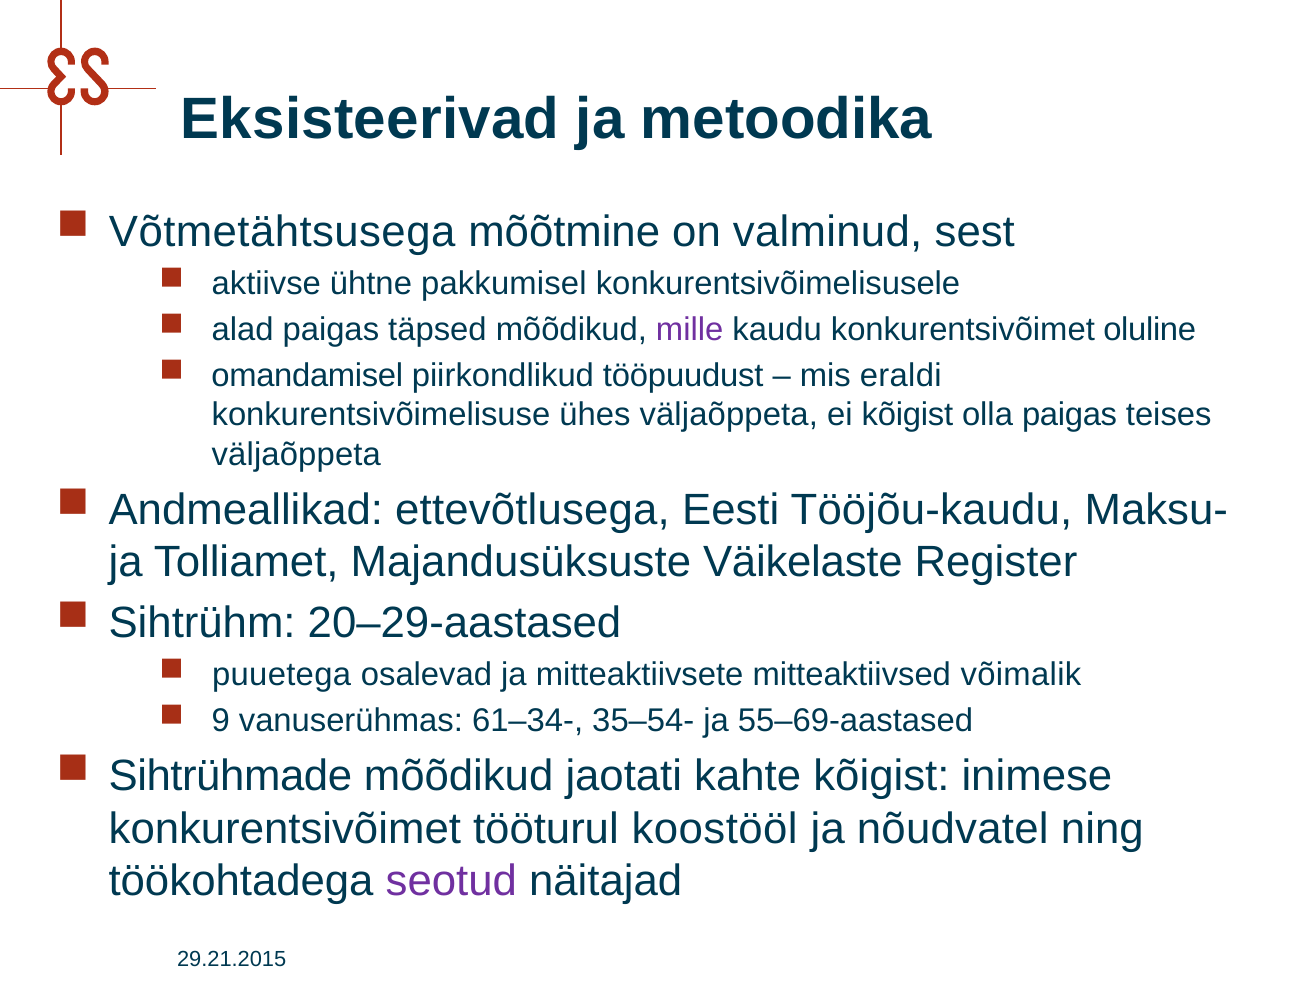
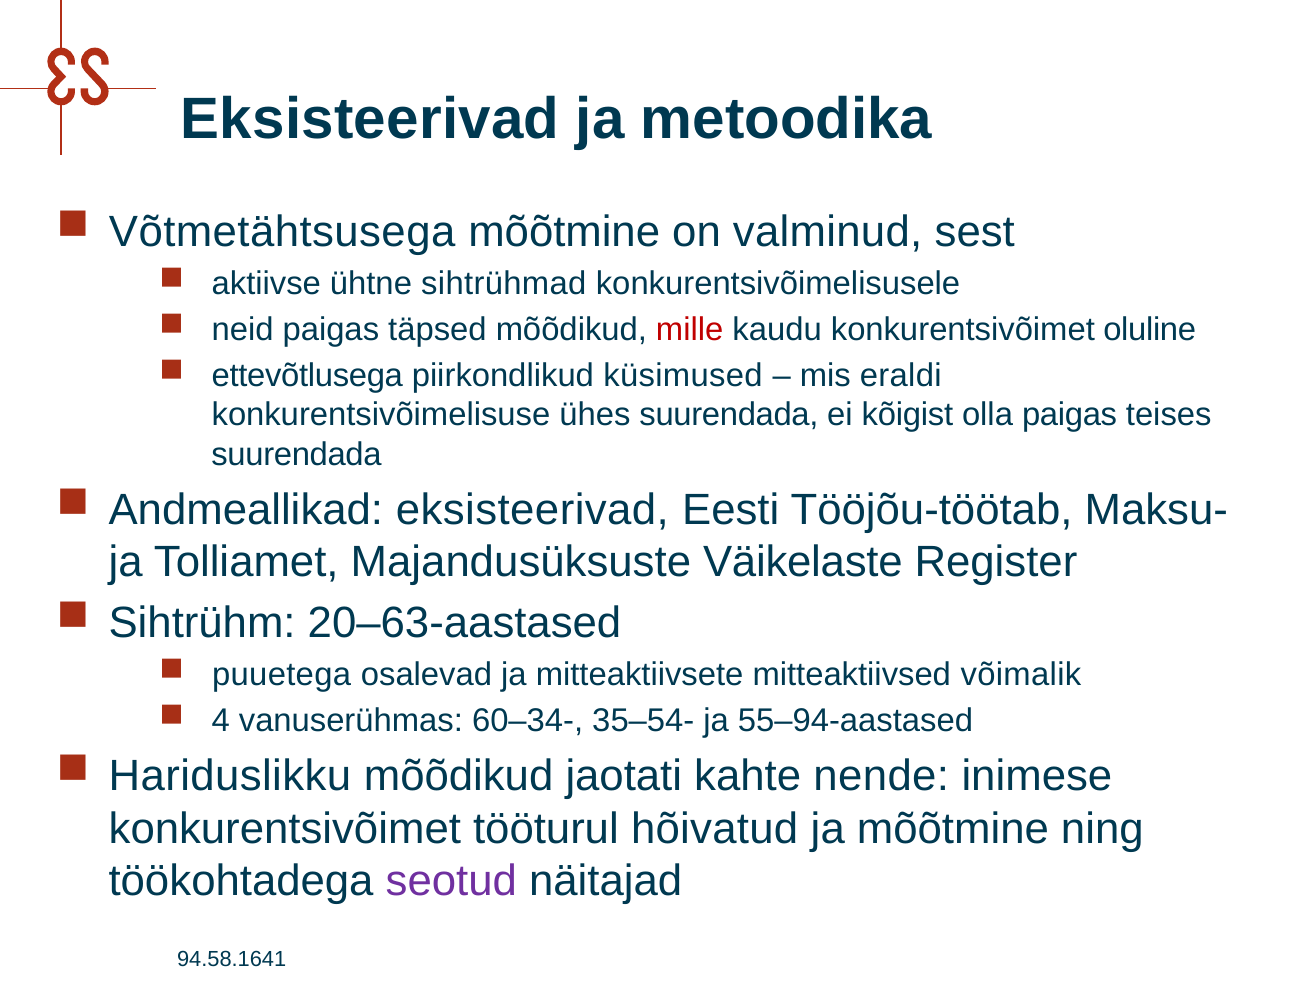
pakkumisel: pakkumisel -> sihtrühmad (504, 284)
alad: alad -> neid (243, 330)
mille colour: purple -> red (690, 330)
omandamisel: omandamisel -> ettevõtlusega (307, 376)
tööpuudust: tööpuudust -> küsimused (683, 376)
ühes väljaõppeta: väljaõppeta -> suurendada (729, 415)
väljaõppeta: väljaõppeta -> suurendada (296, 454)
Andmeallikad ettevõtlusega: ettevõtlusega -> eksisteerivad (532, 510)
Tööjõu-kaudu: Tööjõu-kaudu -> Tööjõu-töötab (932, 510)
20–29-aastased: 20–29-aastased -> 20–63-aastased (465, 623)
9: 9 -> 4 (221, 721)
61–34-: 61–34- -> 60–34- (528, 721)
55–69-aastased: 55–69-aastased -> 55–94-aastased (855, 721)
Sihtrühmade: Sihtrühmade -> Hariduslikku (230, 776)
kahte kõigist: kõigist -> nende (881, 776)
koostööl: koostööl -> hõivatud (715, 829)
ja nõudvatel: nõudvatel -> mõõtmine (953, 829)
29.21.2015: 29.21.2015 -> 94.58.1641 (232, 959)
